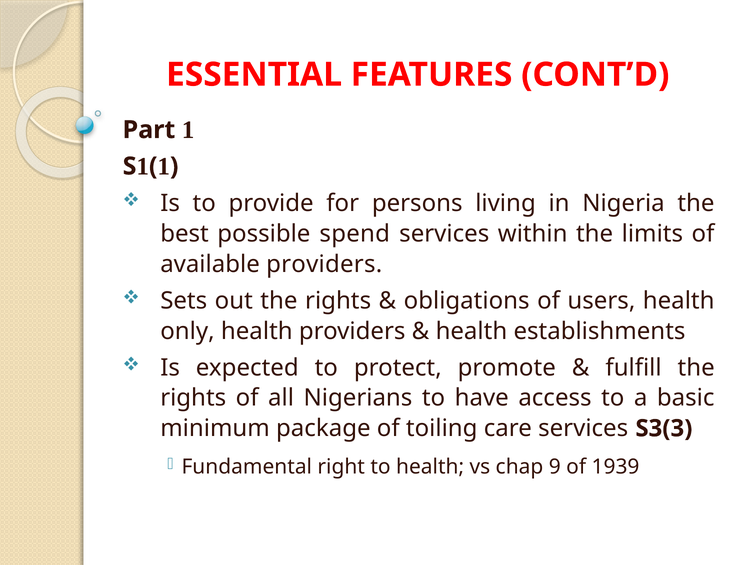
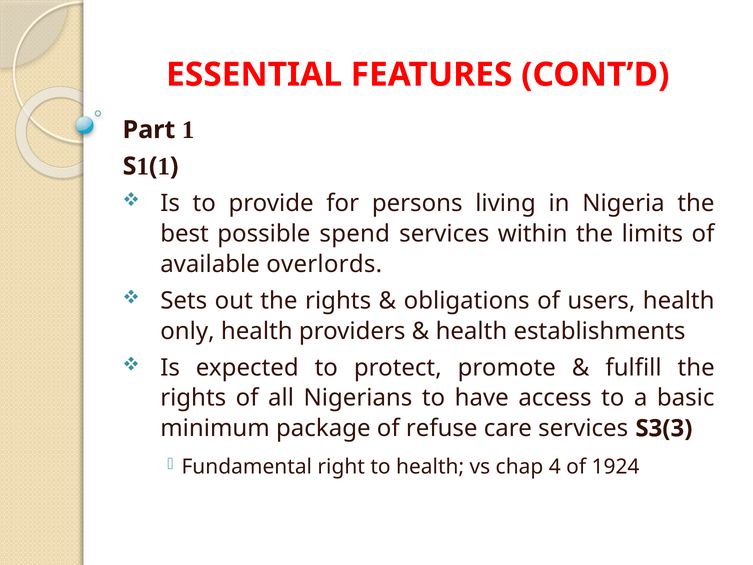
available providers: providers -> overlords (324, 264)
toiling: toiling -> refuse (442, 428)
9: 9 -> 4 (555, 466)
1939: 1939 -> 1924 (616, 466)
